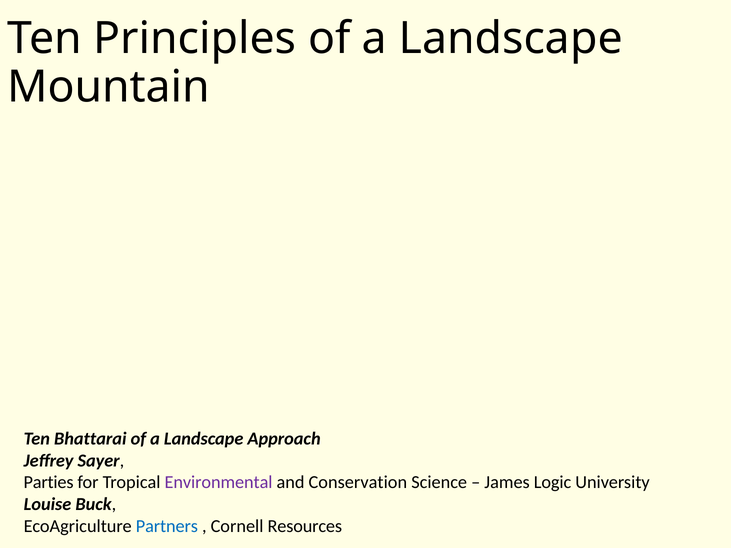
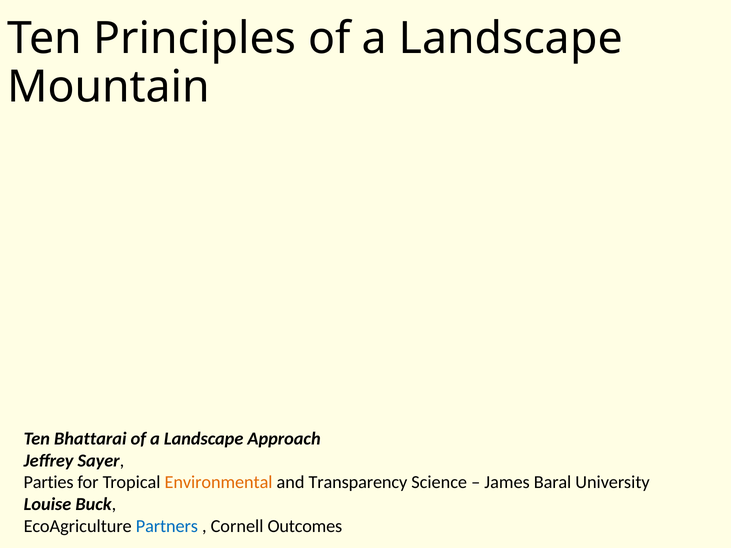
Environmental colour: purple -> orange (219, 483)
Conservation: Conservation -> Transparency (358, 483)
Logic: Logic -> Baral (553, 483)
Resources: Resources -> Outcomes (305, 526)
